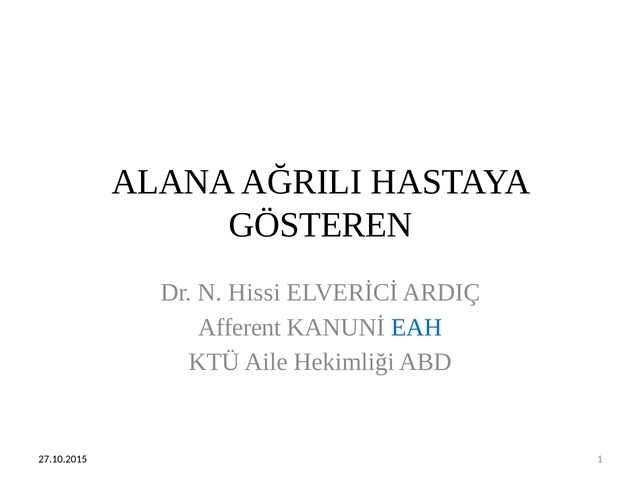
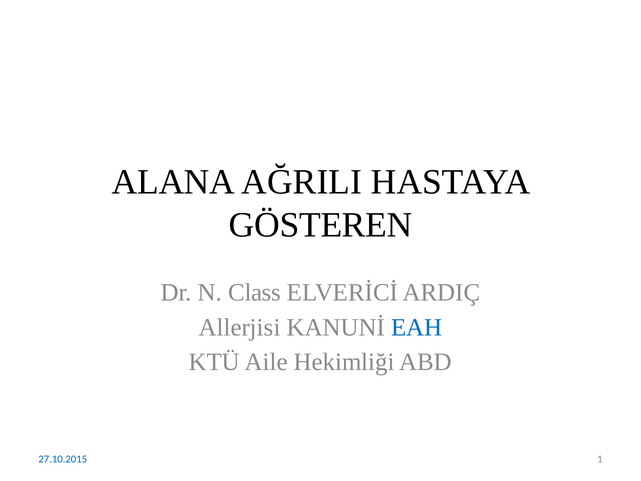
Hissi: Hissi -> Class (255, 292)
Afferent: Afferent -> Allerjisi (240, 327)
27.10.2015 colour: black -> blue (63, 459)
